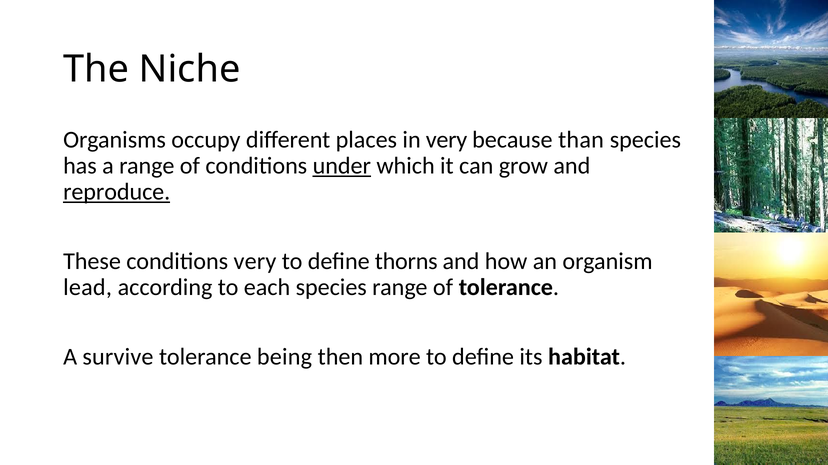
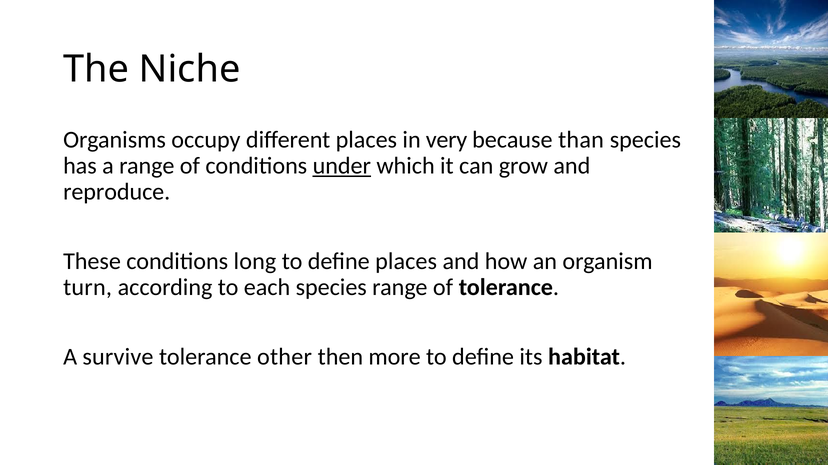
reproduce underline: present -> none (117, 192)
conditions very: very -> long (255, 262)
define thorns: thorns -> places (406, 262)
lead: lead -> turn (88, 288)
being: being -> other (284, 357)
